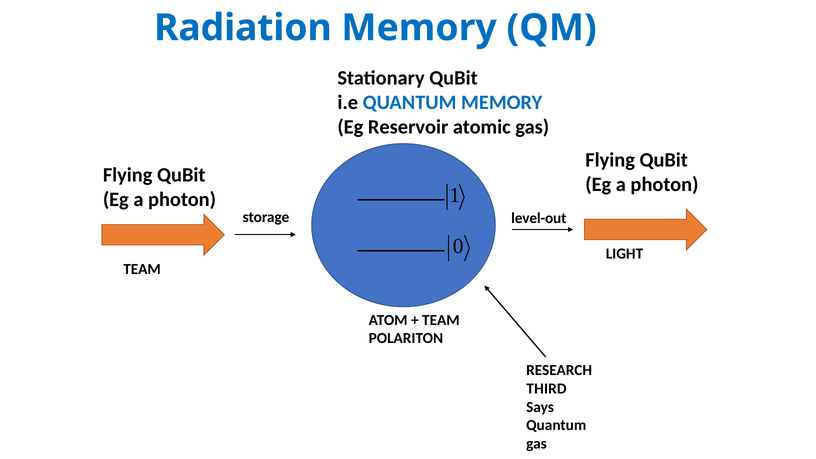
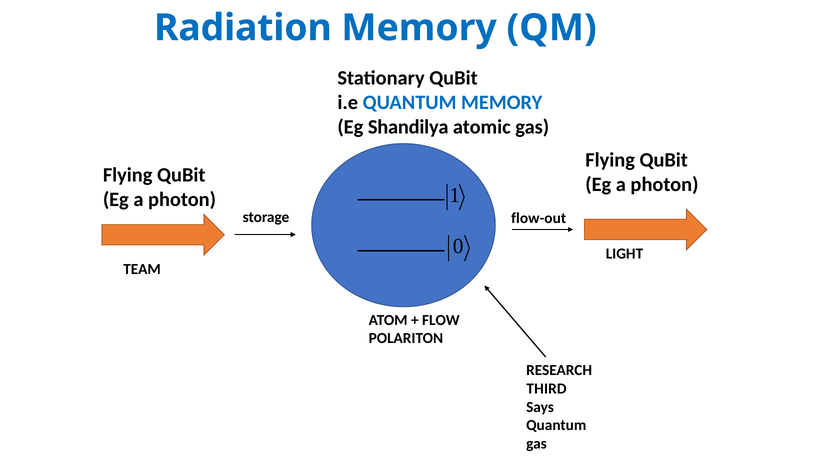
Reservoir: Reservoir -> Shandilya (408, 127)
level-out: level-out -> flow-out (539, 218)
TEAM: TEAM -> FLOW (441, 320)
